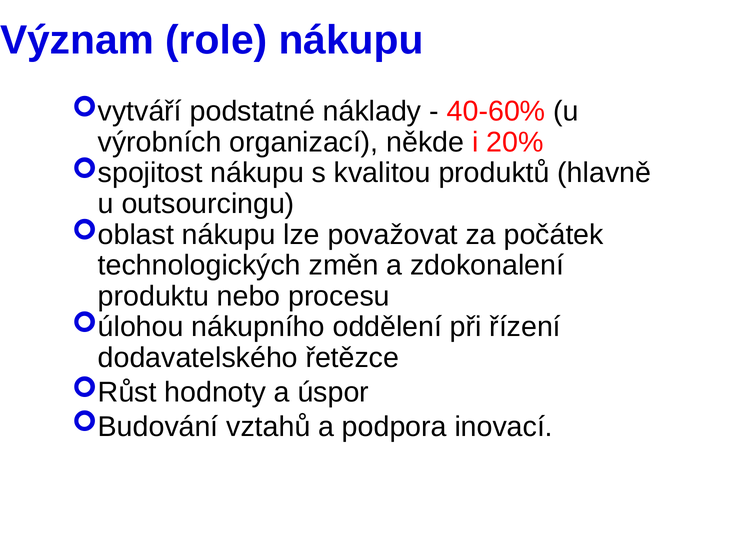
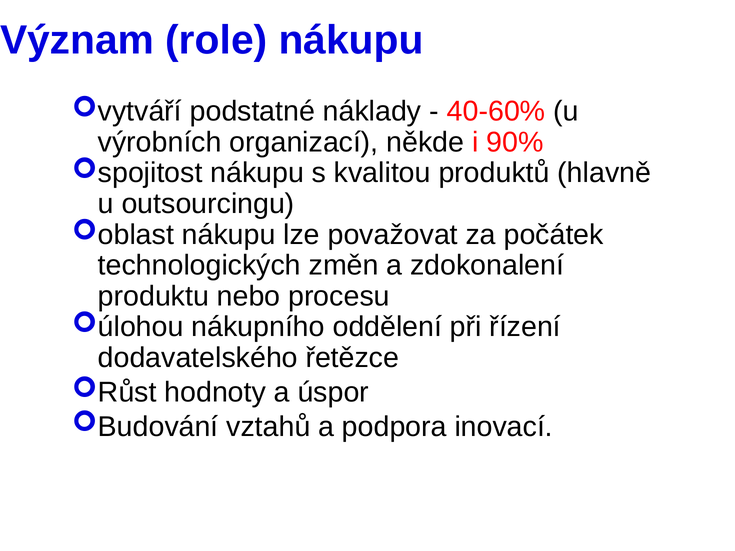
20%: 20% -> 90% (515, 142)
